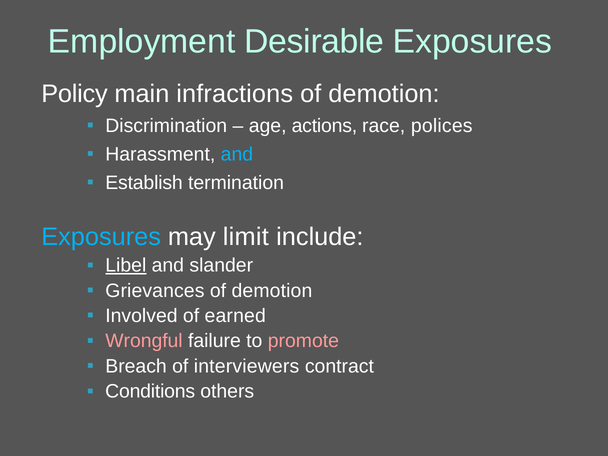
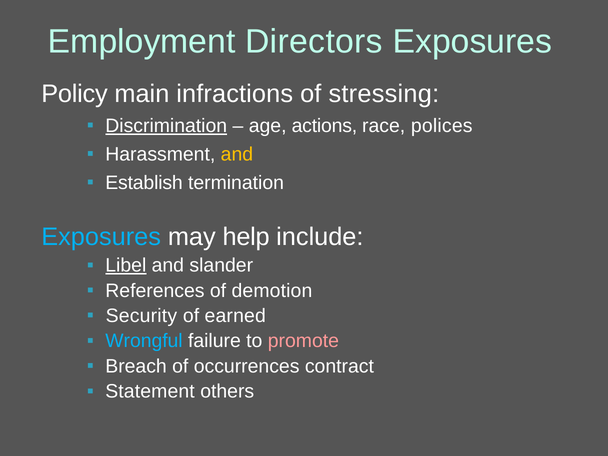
Desirable: Desirable -> Directors (314, 41)
demotion: demotion -> stressing (384, 94)
Discrimination underline: none -> present (166, 126)
and colour: light blue -> yellow (237, 154)
limit: limit -> help (246, 237)
Grievances: Grievances -> References (155, 291)
Involved: Involved -> Security (141, 316)
Wrongful colour: pink -> light blue (144, 341)
interviewers: interviewers -> occurrences (247, 366)
Conditions: Conditions -> Statement (150, 392)
